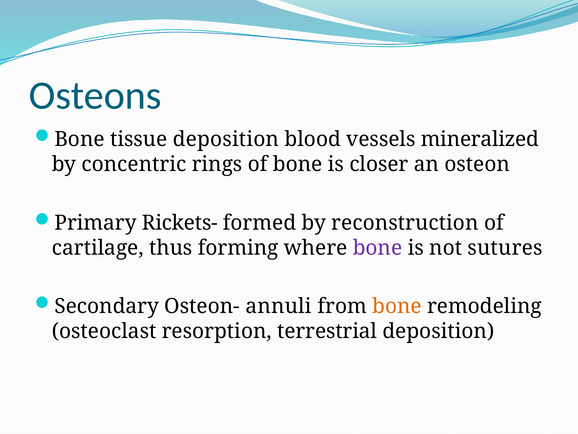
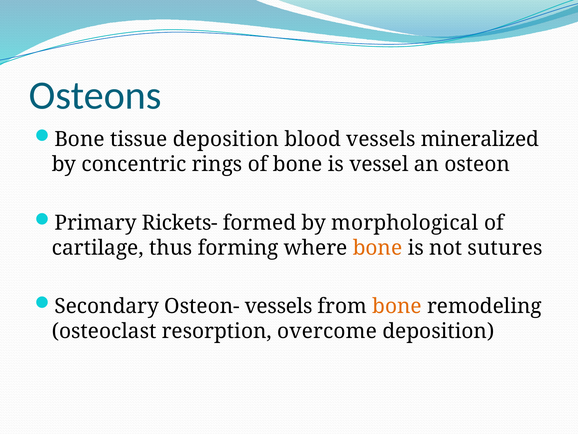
closer: closer -> vessel (379, 164)
reconstruction: reconstruction -> morphological (405, 223)
bone colour: purple -> orange (378, 248)
Osteon- annuli: annuli -> vessels (279, 306)
terrestrial: terrestrial -> overcome (327, 331)
